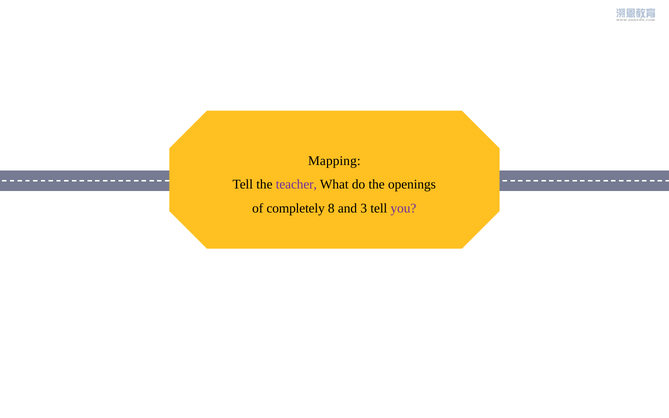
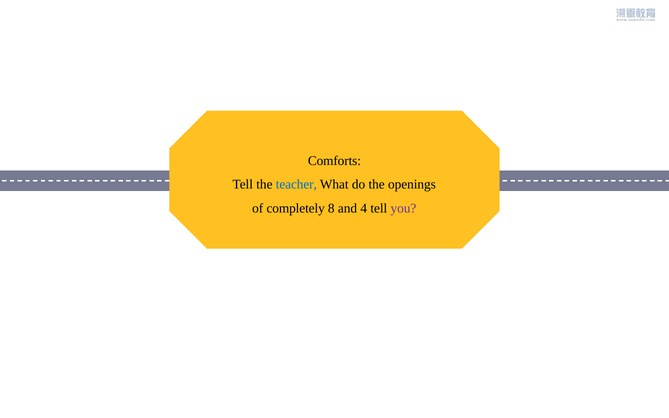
Mapping: Mapping -> Comforts (334, 161)
teacher colour: purple -> blue (296, 185)
3: 3 -> 4 (364, 209)
